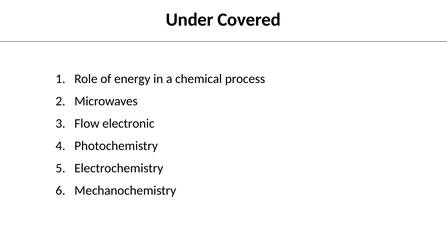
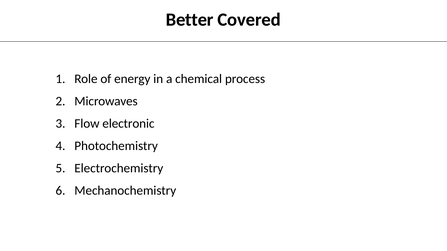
Under: Under -> Better (190, 20)
